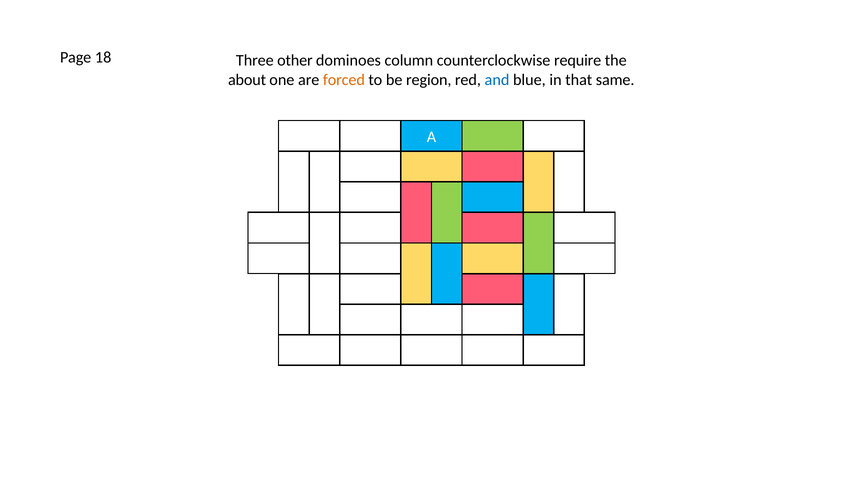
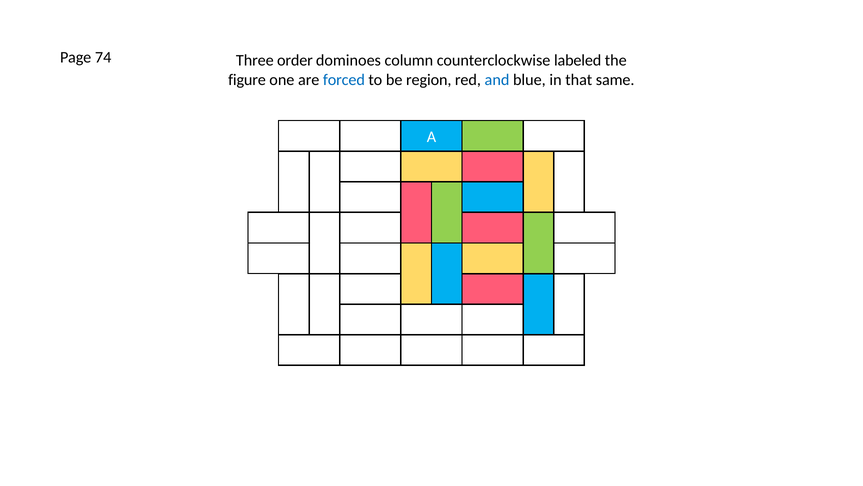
18: 18 -> 74 (103, 57)
other: other -> order (295, 61)
require: require -> labeled (578, 61)
about: about -> figure (247, 80)
forced colour: orange -> blue (344, 80)
